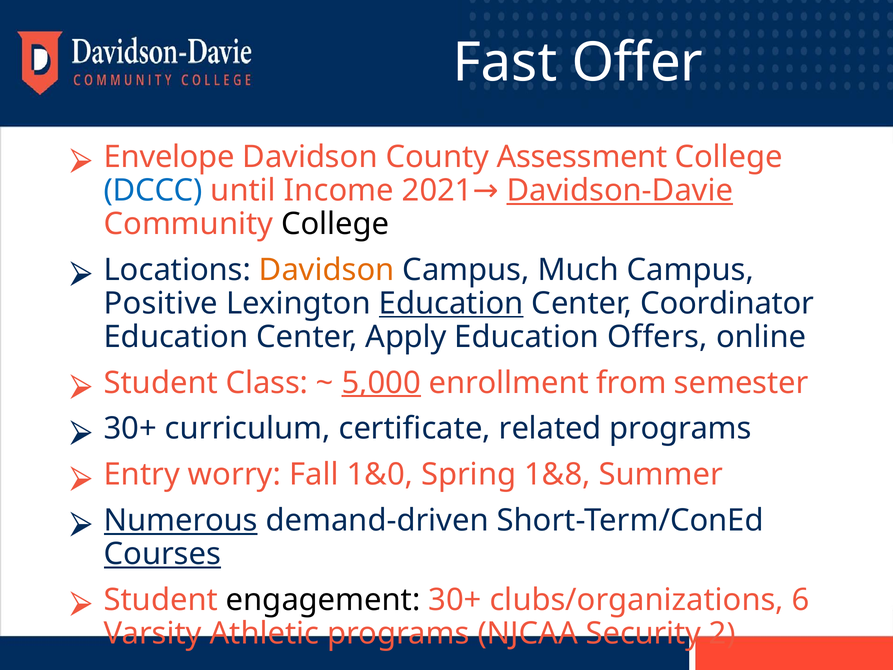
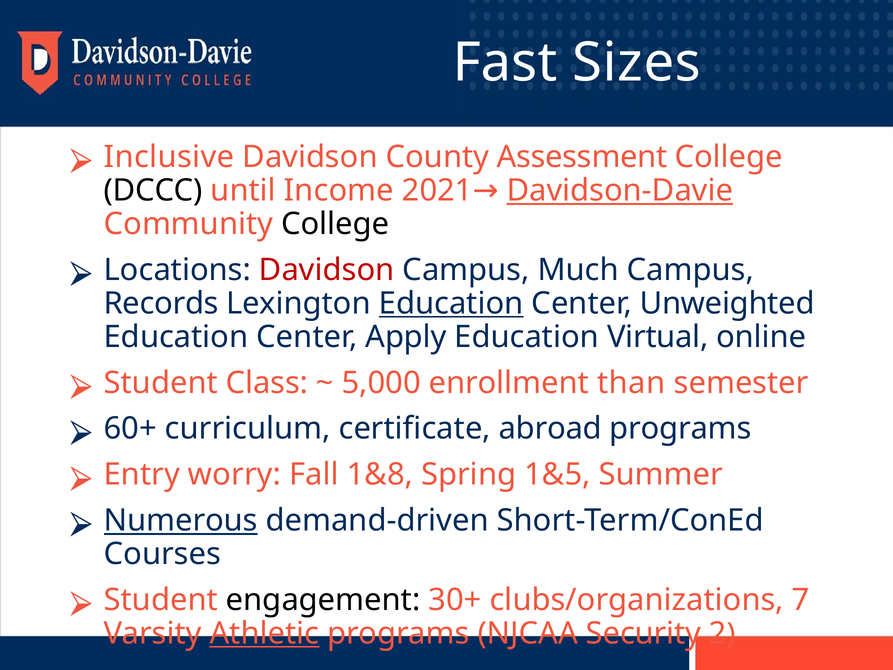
Offer: Offer -> Sizes (637, 63)
Envelope: Envelope -> Inclusive (169, 157)
DCCC colour: blue -> black (153, 191)
Davidson colour: orange -> red (327, 270)
Positive: Positive -> Records (161, 303)
Coordinator: Coordinator -> Unweighted (727, 303)
Offers: Offers -> Virtual (658, 337)
5,000 underline: present -> none (381, 383)
from: from -> than (631, 383)
30+: 30+ -> 60+ (130, 429)
related: related -> abroad (550, 429)
1&0: 1&0 -> 1&8 (380, 474)
1&8: 1&8 -> 1&5 (557, 474)
Courses underline: present -> none (162, 554)
6: 6 -> 7 (801, 600)
Athletic underline: none -> present (264, 633)
